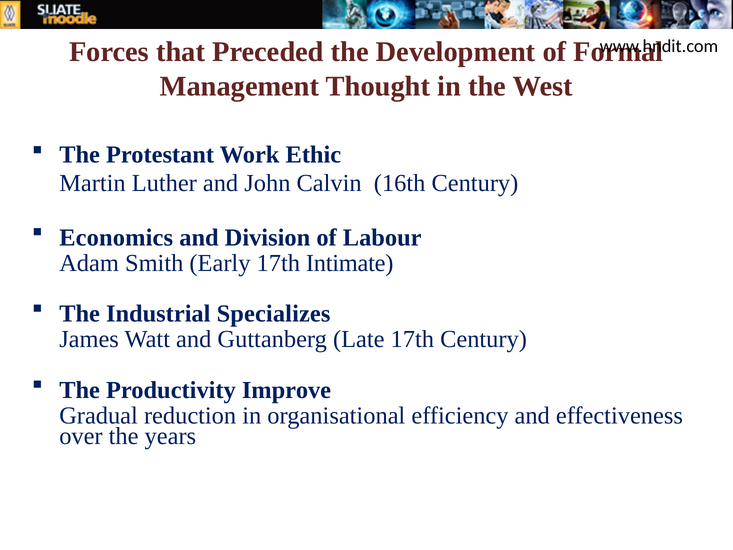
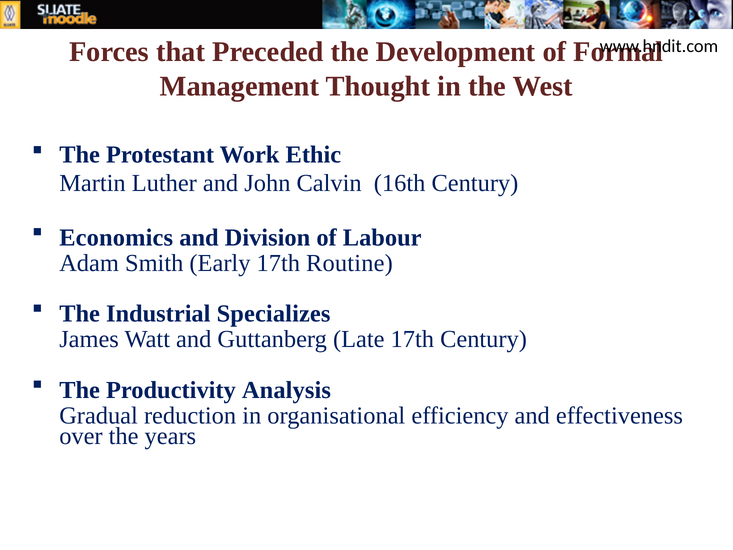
Intimate: Intimate -> Routine (349, 263)
Improve: Improve -> Analysis (286, 390)
